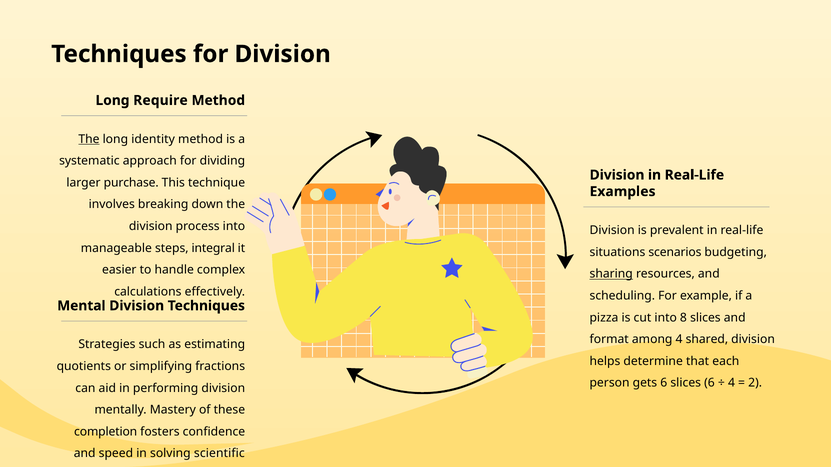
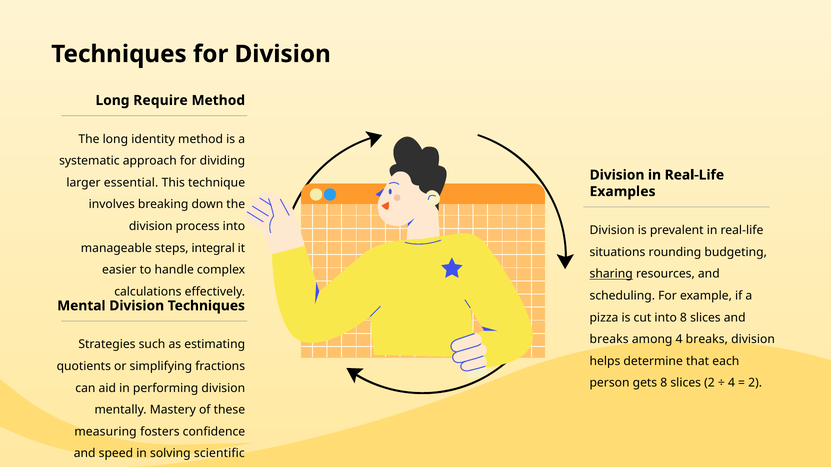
The underline: present -> none (89, 139)
purchase: purchase -> essential (131, 183)
scenarios: scenarios -> rounding (675, 252)
format: format -> breaks (609, 340)
4 shared: shared -> breaks (707, 340)
gets 6: 6 -> 8 (664, 383)
slices 6: 6 -> 2 (709, 383)
completion: completion -> measuring (106, 432)
